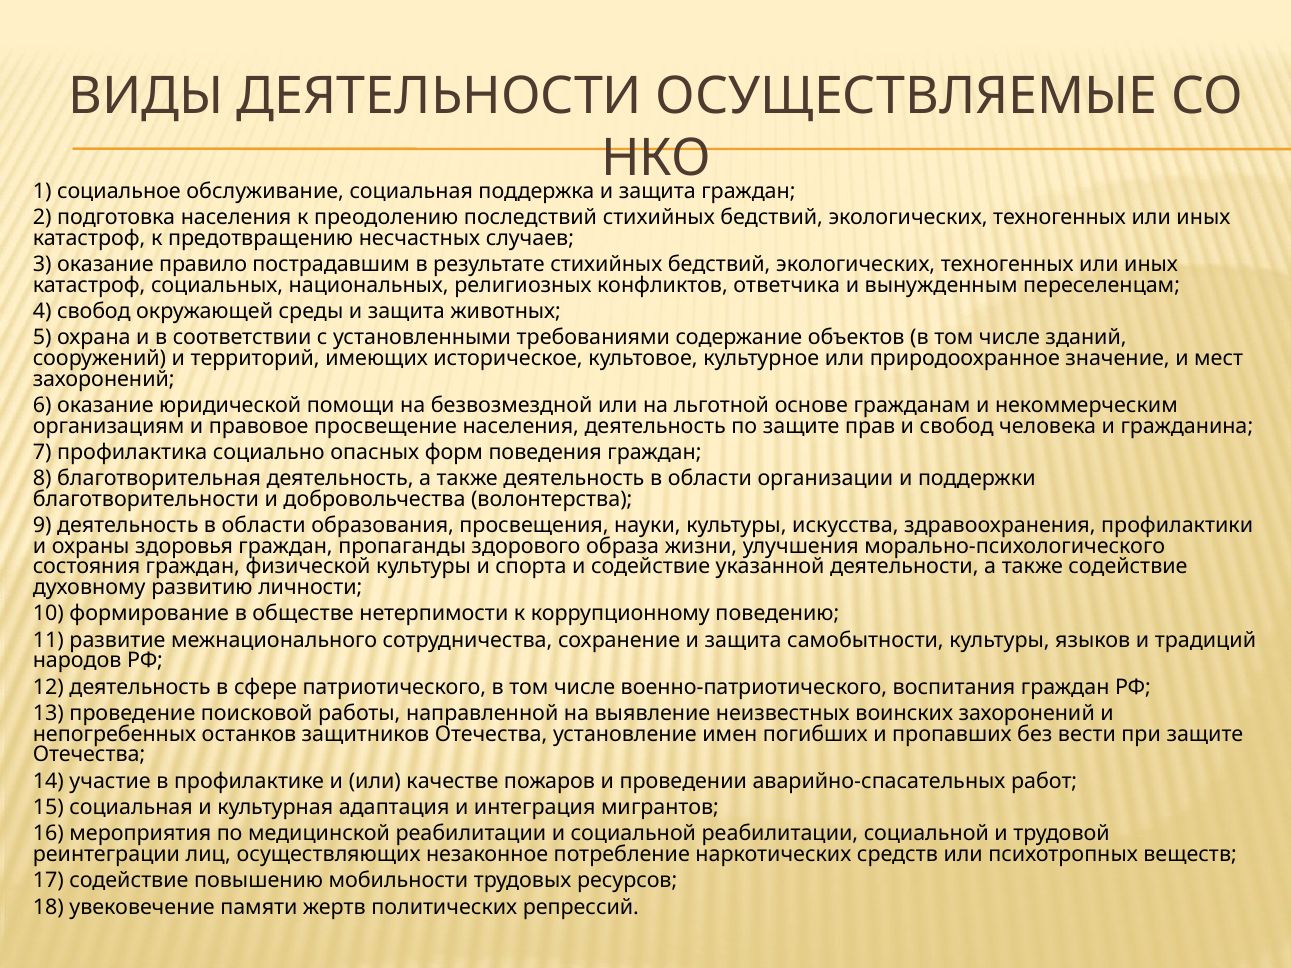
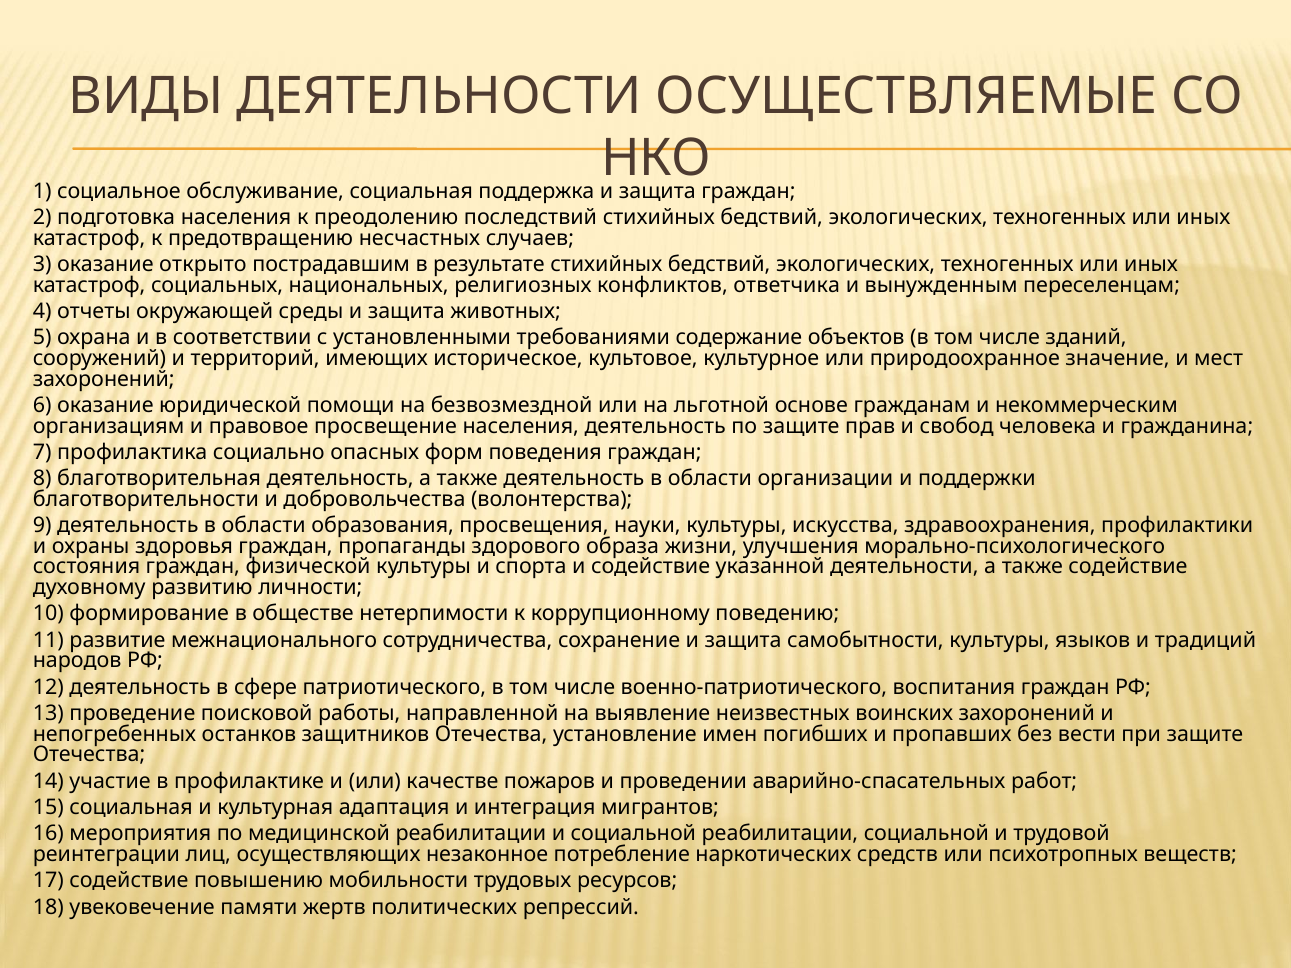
правило: правило -> открыто (203, 265)
4 свобод: свобод -> отчеты (94, 312)
